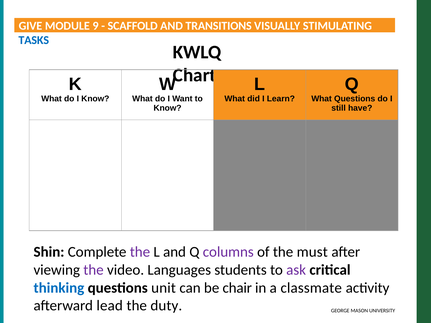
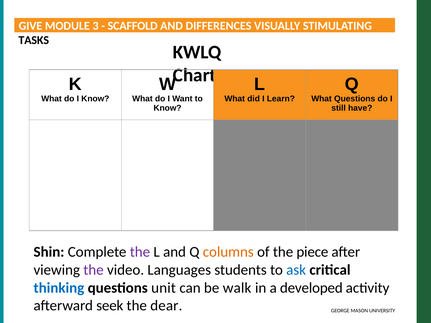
9: 9 -> 3 (96, 26)
TRANSITIONS: TRANSITIONS -> DIFFERENCES (219, 26)
TASKS colour: blue -> black (34, 40)
columns colour: purple -> orange (228, 252)
must: must -> piece (312, 252)
ask colour: purple -> blue (296, 270)
chair: chair -> walk (237, 288)
classmate: classmate -> developed (311, 288)
lead: lead -> seek (110, 306)
duty: duty -> dear (166, 306)
